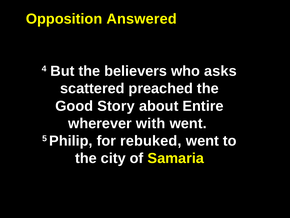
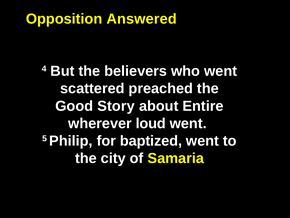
who asks: asks -> went (221, 71)
with: with -> loud (151, 123)
rebuked: rebuked -> baptized (151, 141)
